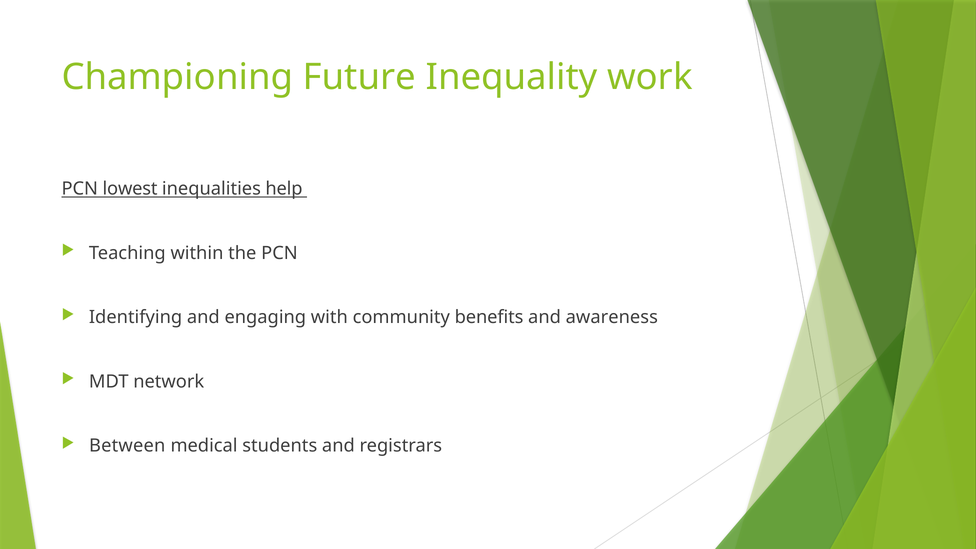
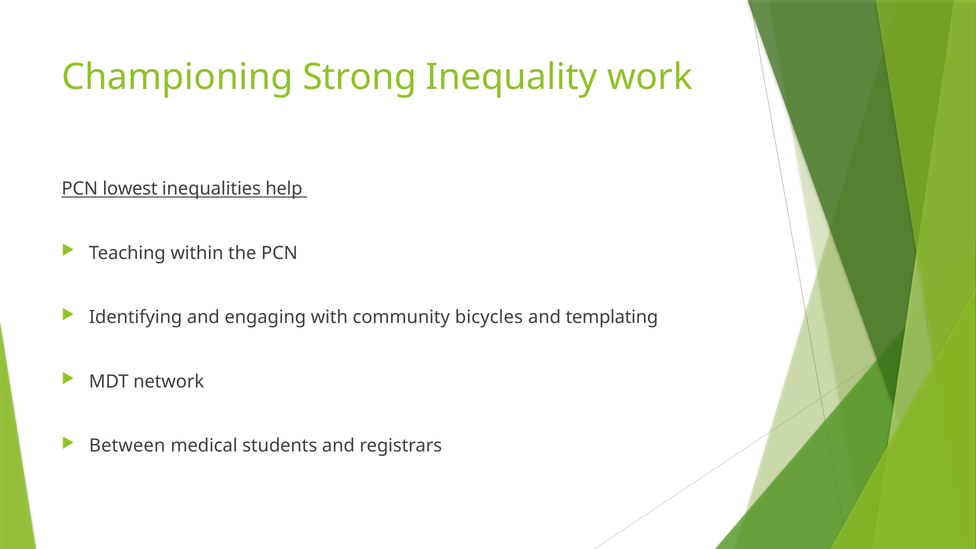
Future: Future -> Strong (360, 77)
benefits: benefits -> bicycles (489, 317)
awareness: awareness -> templating (612, 317)
